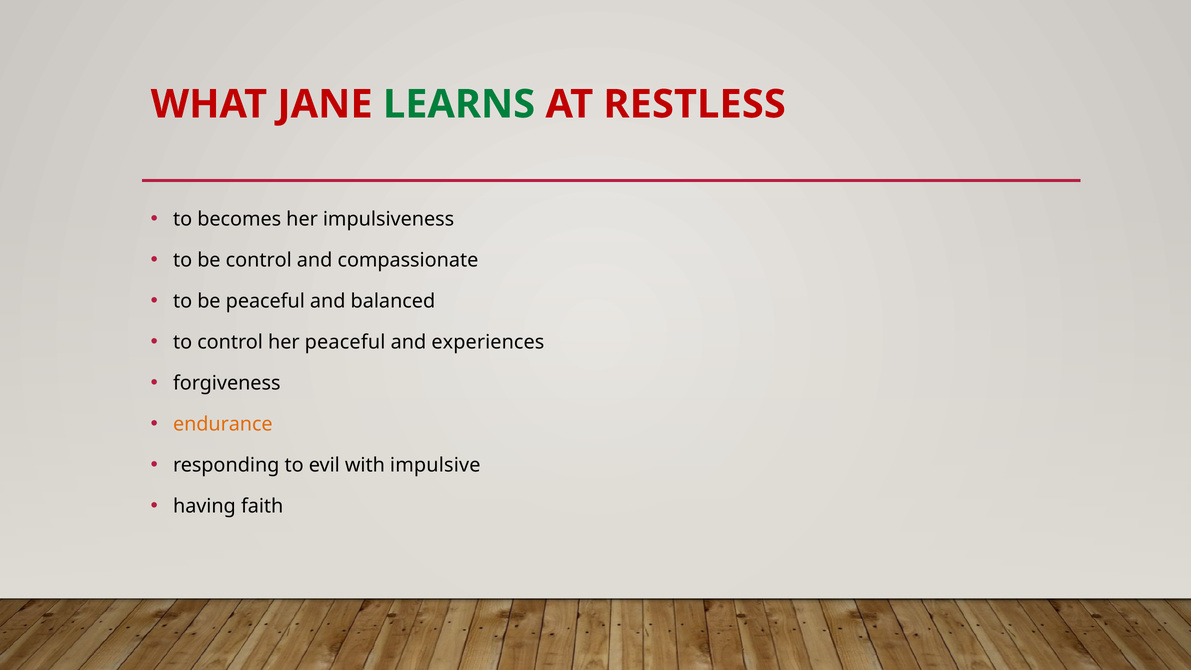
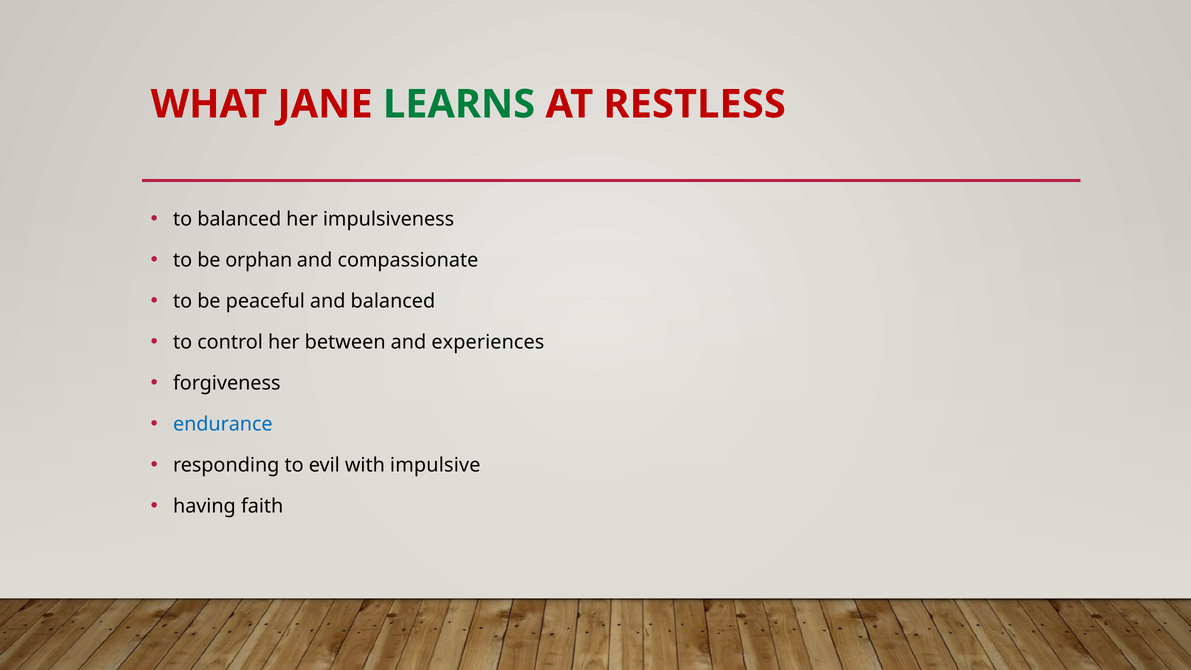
to becomes: becomes -> balanced (239, 219)
be control: control -> orphan (259, 260)
her peaceful: peaceful -> between (345, 342)
endurance colour: orange -> blue (223, 424)
